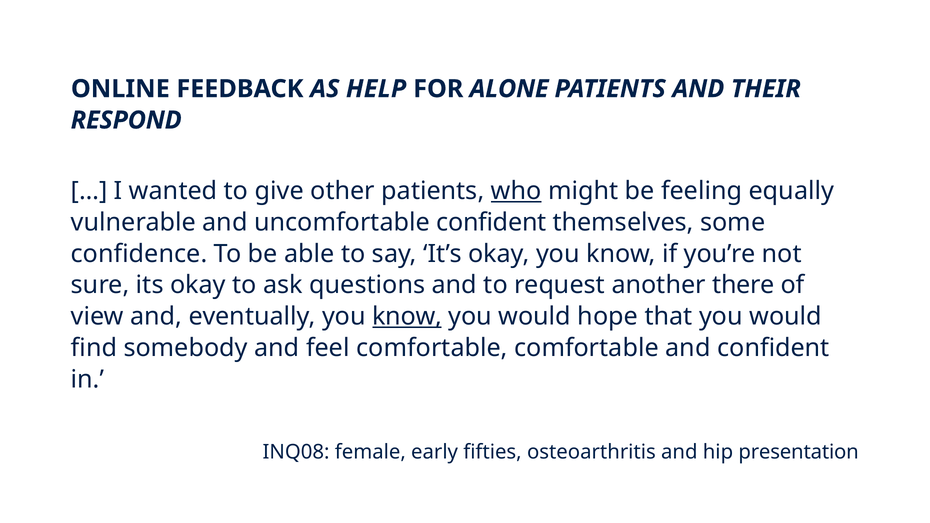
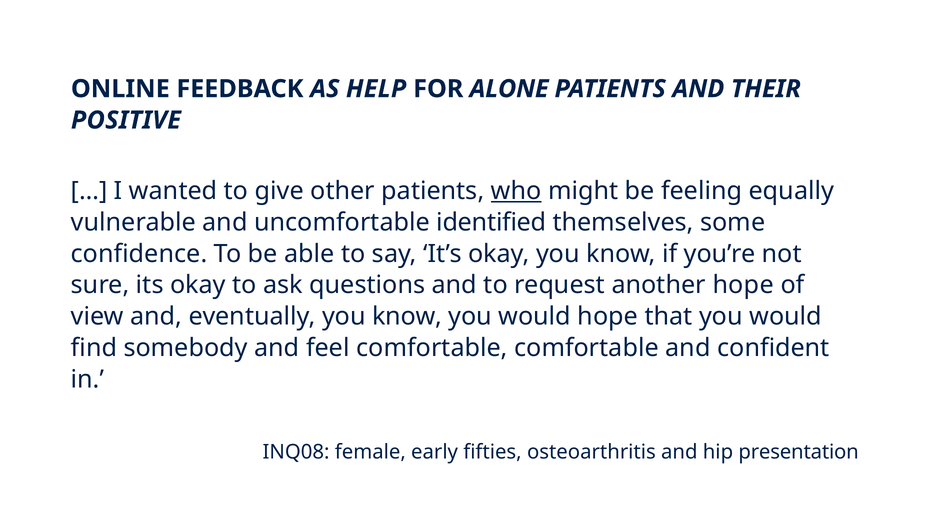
RESPOND: RESPOND -> POSITIVE (126, 120)
uncomfortable confident: confident -> identified (491, 222)
another there: there -> hope (743, 285)
know underline: present -> none (407, 317)
